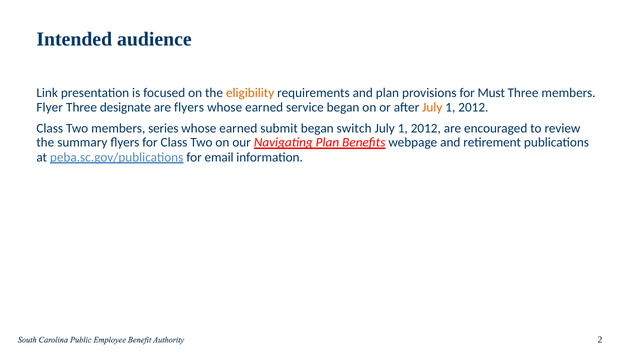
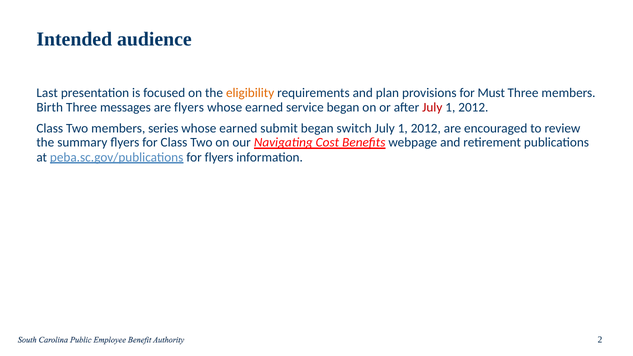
Link: Link -> Last (47, 93)
Flyer: Flyer -> Birth (50, 107)
designate: designate -> messages (125, 107)
July colour: orange -> red (432, 107)
Navigating Plan: Plan -> Cost (327, 143)
for email: email -> flyers (219, 157)
